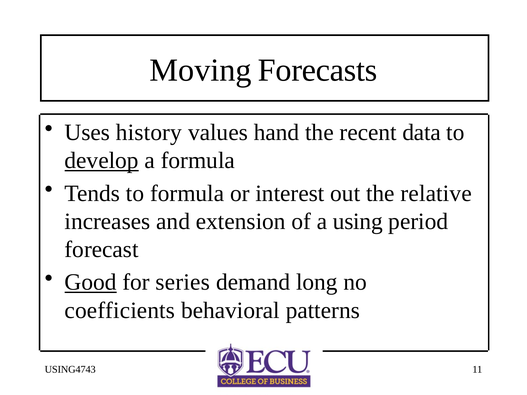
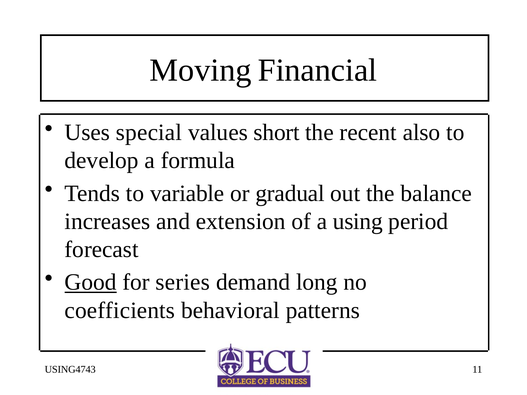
Forecasts: Forecasts -> Financial (317, 70)
history: history -> special (149, 133)
hand: hand -> short (277, 133)
data: data -> also (422, 133)
develop underline: present -> none (102, 161)
to formula: formula -> variable (187, 193)
interest: interest -> gradual (290, 193)
relative: relative -> balance (436, 193)
